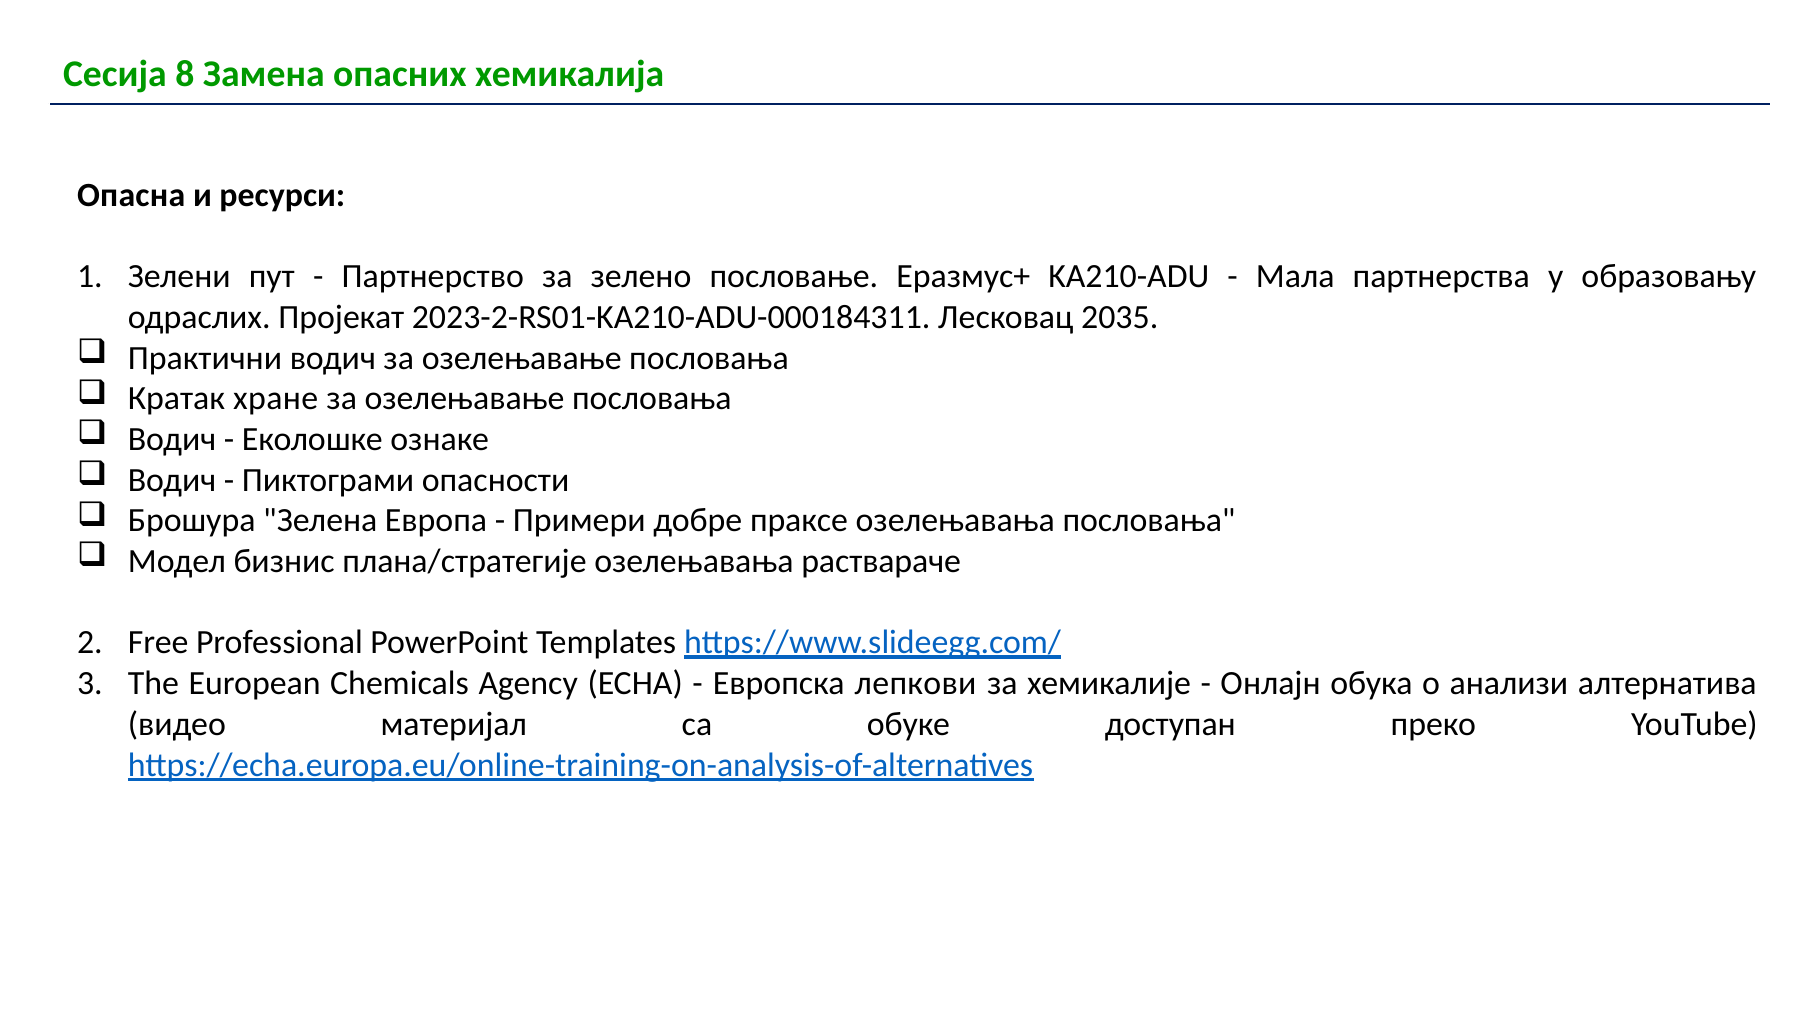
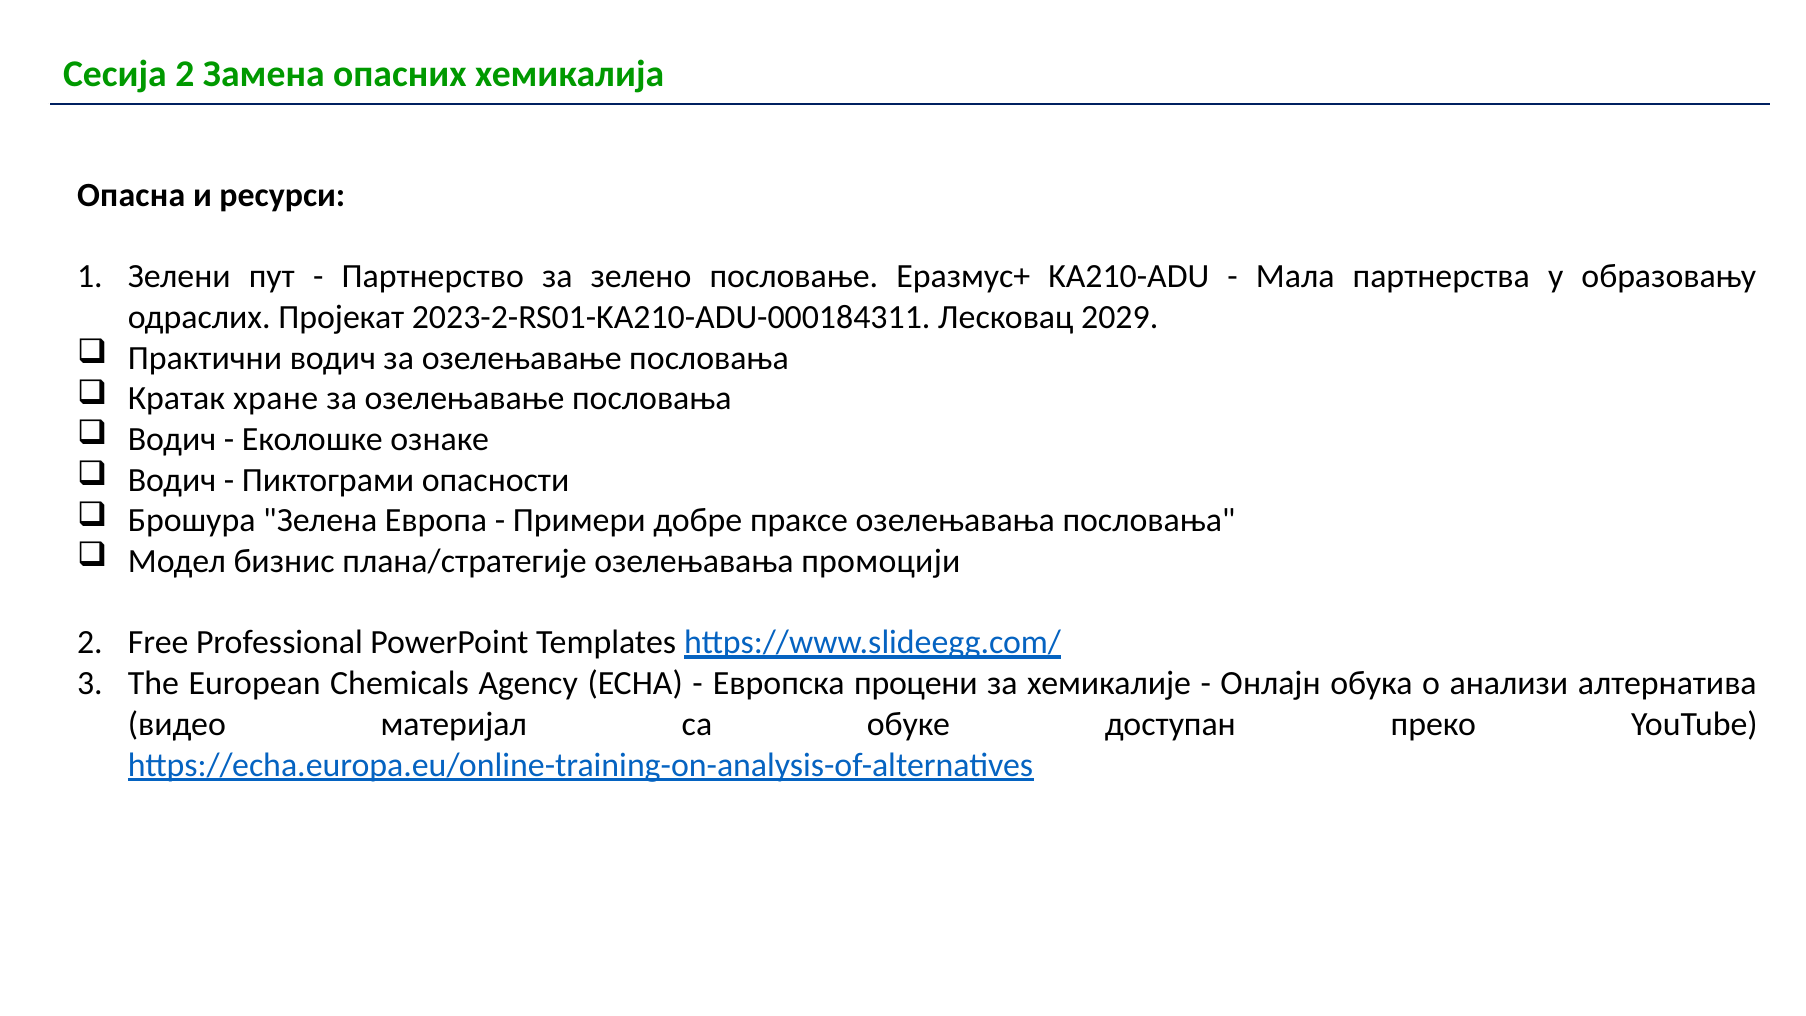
Сесија 8: 8 -> 2 (185, 74)
2035: 2035 -> 2029 (1120, 317)
раствараче: раствараче -> промоцији (881, 561)
лепкови: лепкови -> процени (916, 684)
